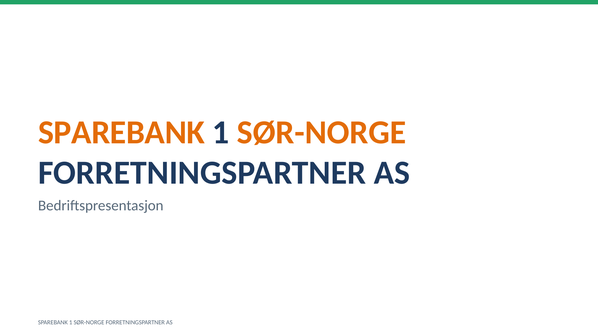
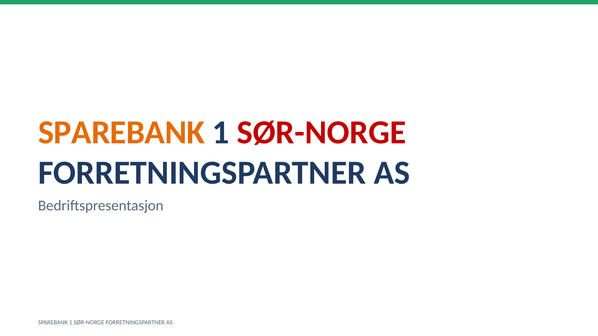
SØR-NORGE colour: orange -> red (322, 133)
